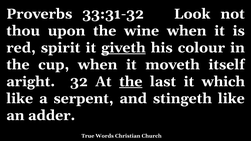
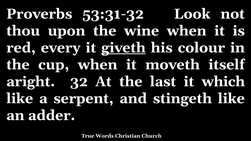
33:31-32: 33:31-32 -> 53:31-32 (113, 14)
spirit: spirit -> every (61, 48)
the underline: present -> none (131, 82)
